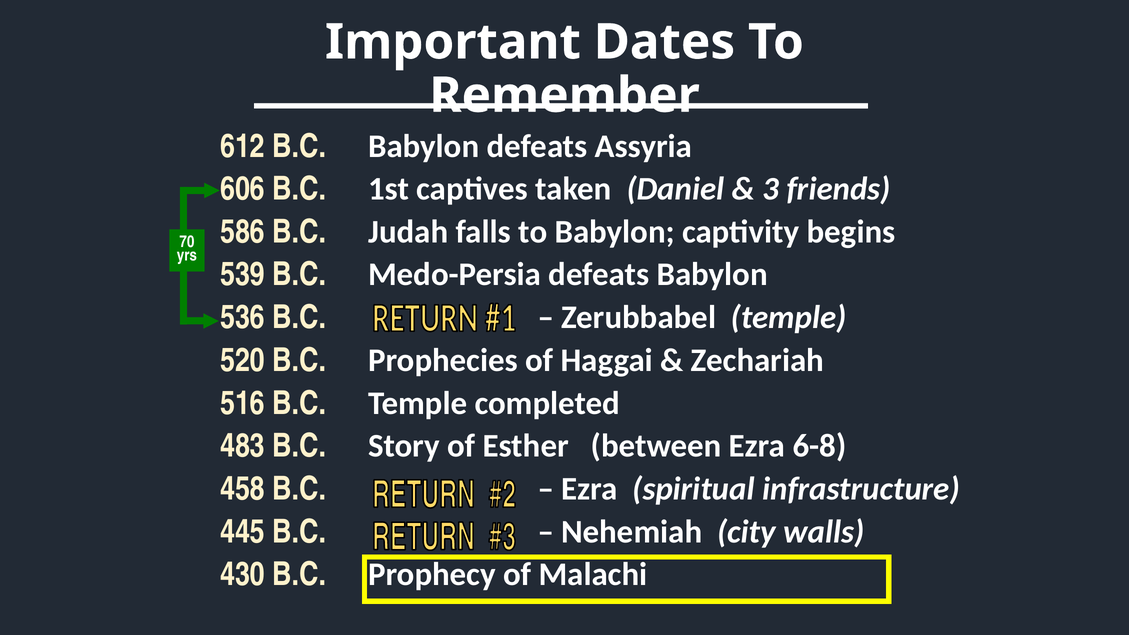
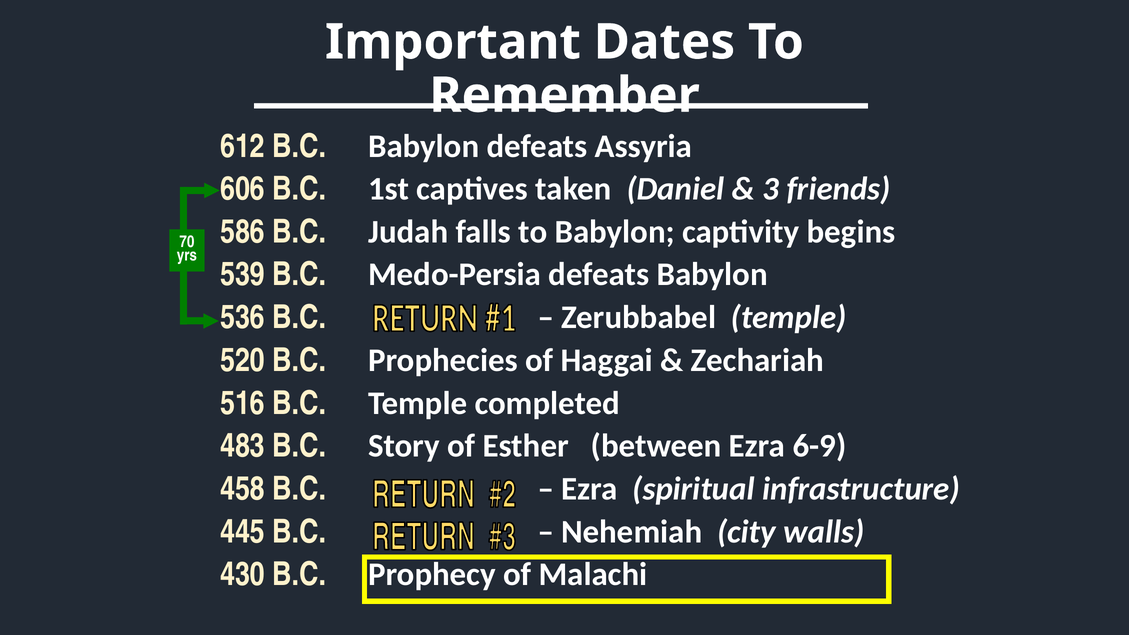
6-8: 6-8 -> 6-9 (819, 446)
